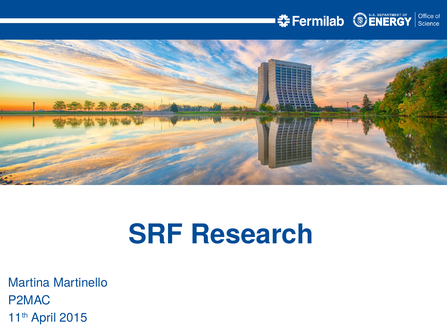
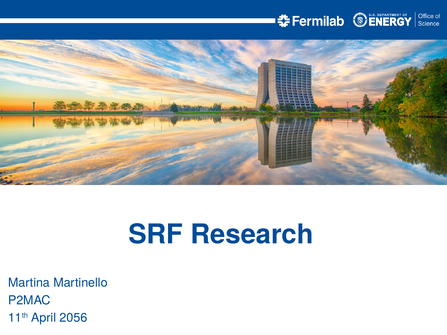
2015: 2015 -> 2056 (73, 318)
